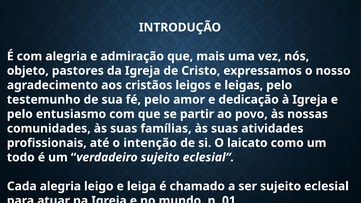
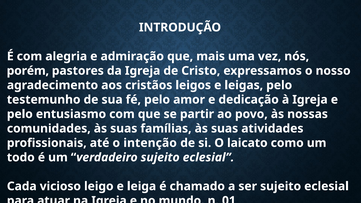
objeto: objeto -> porém (28, 71)
Cada alegria: alegria -> vicioso (60, 186)
